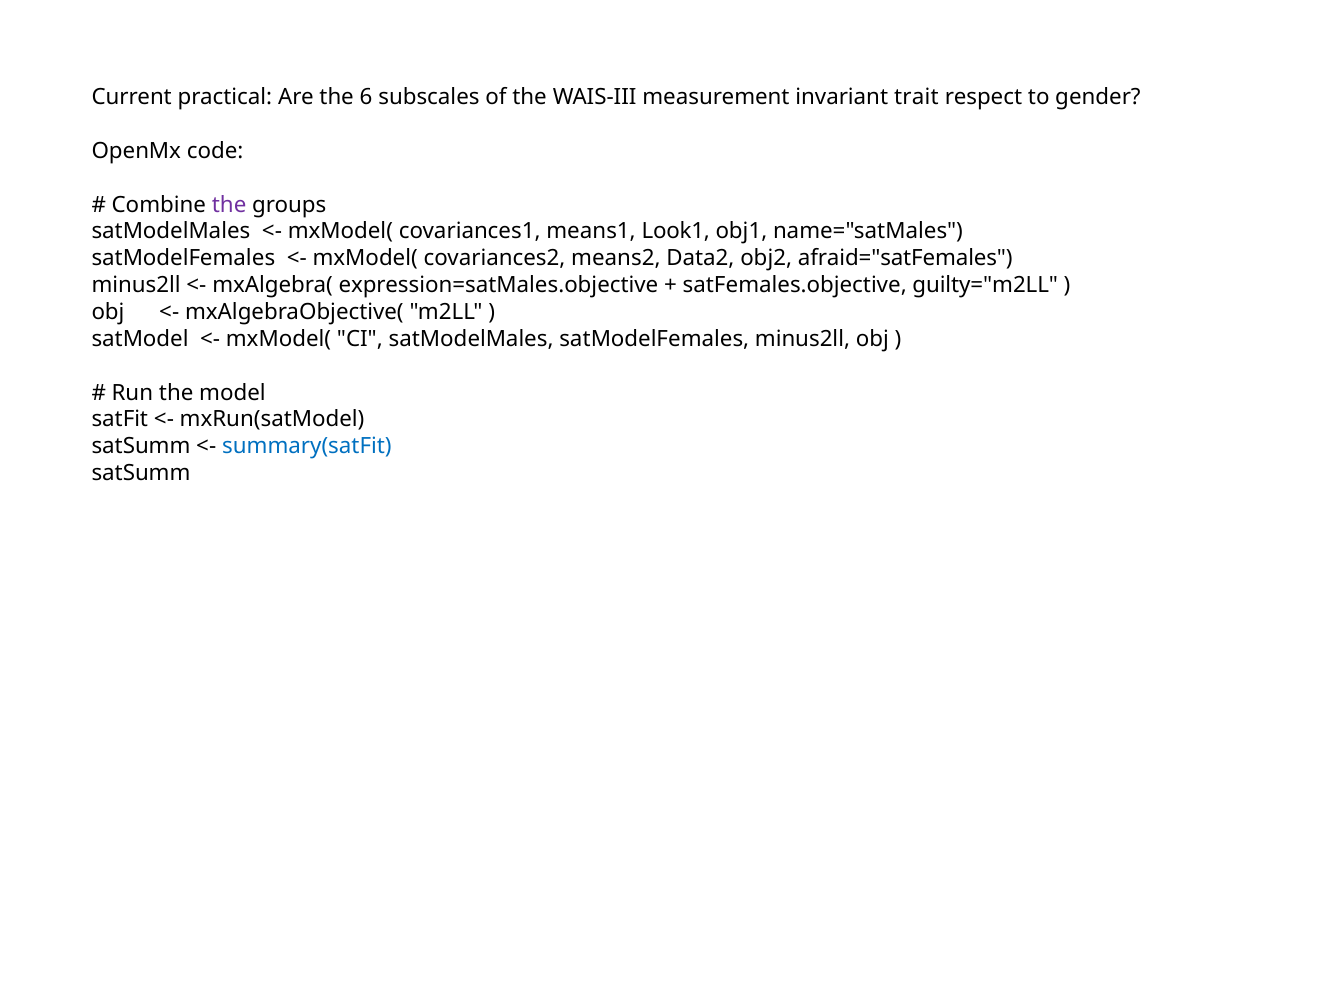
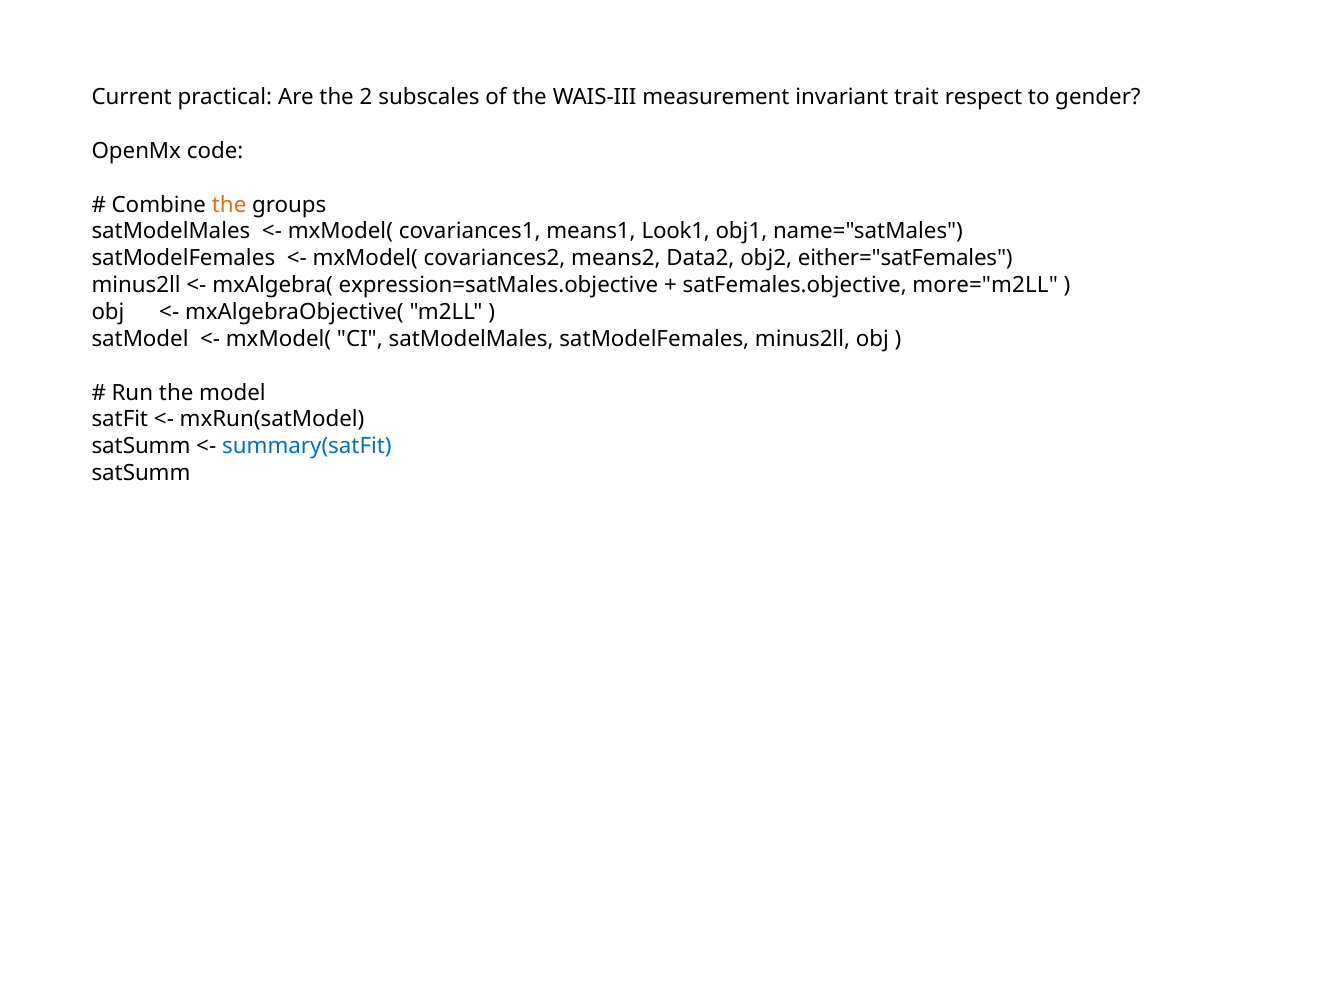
6: 6 -> 2 (366, 97)
the colour: purple -> orange (229, 205)
afraid="satFemales: afraid="satFemales -> either="satFemales (905, 258)
guilty="m2LL: guilty="m2LL -> more="m2LL (985, 285)
